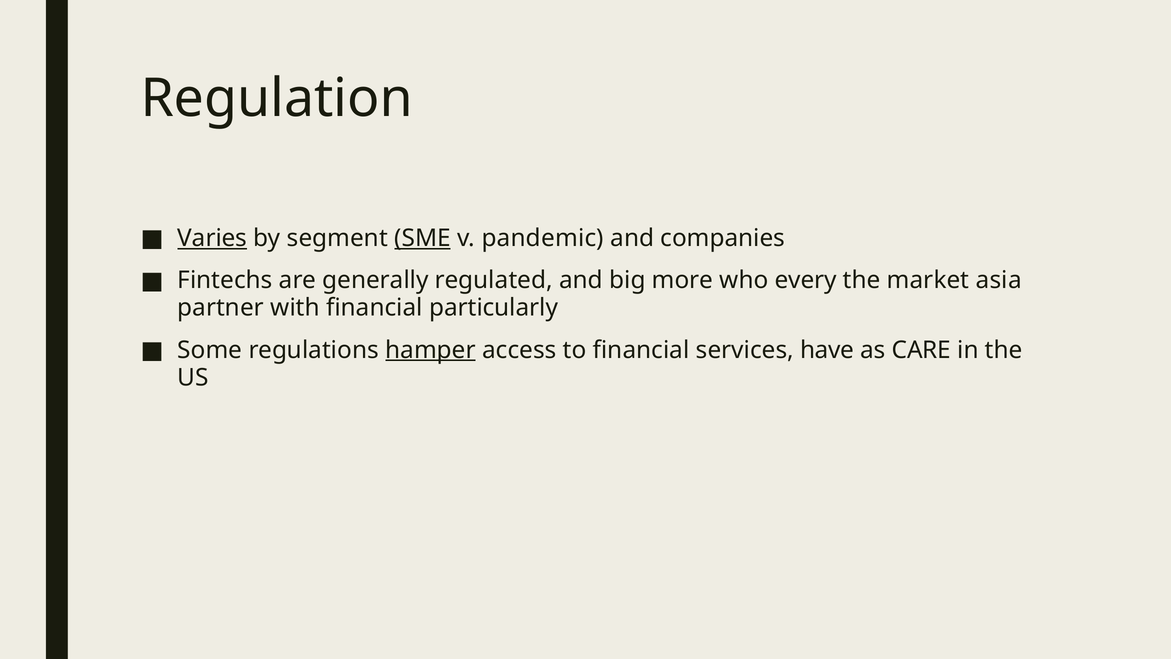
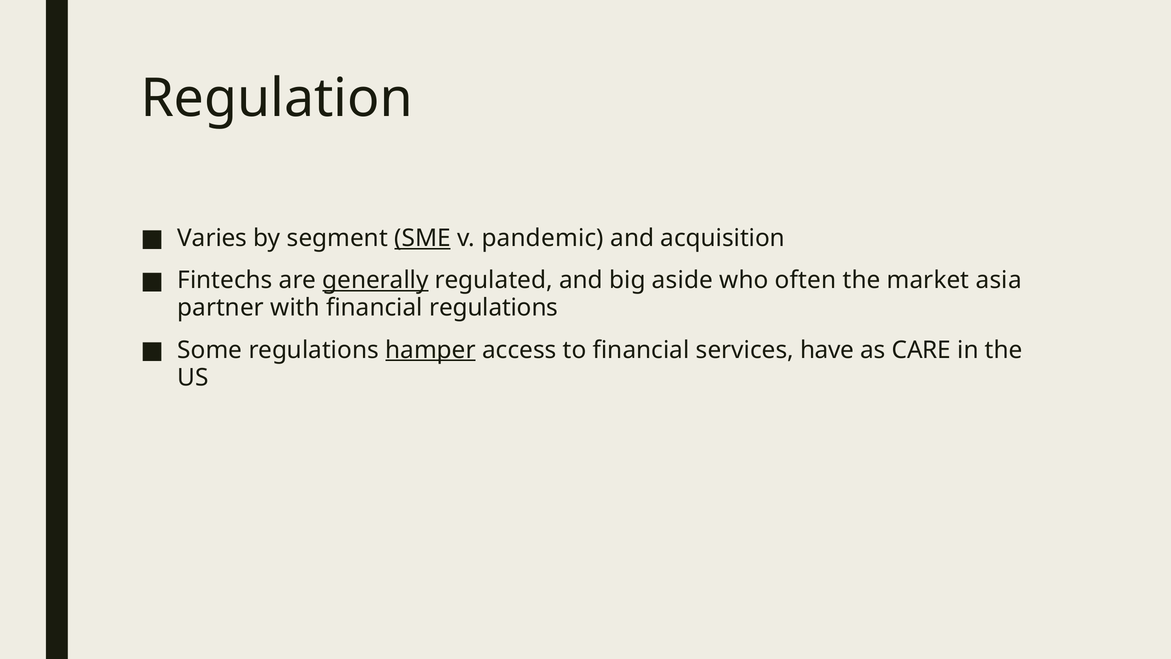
Varies underline: present -> none (212, 238)
companies: companies -> acquisition (723, 238)
generally underline: none -> present (375, 280)
more: more -> aside (682, 280)
every: every -> often (806, 280)
financial particularly: particularly -> regulations (494, 308)
